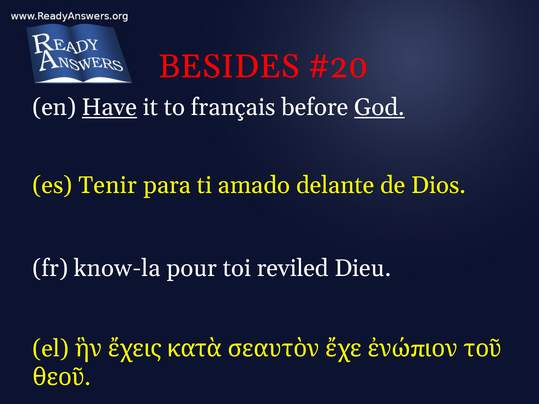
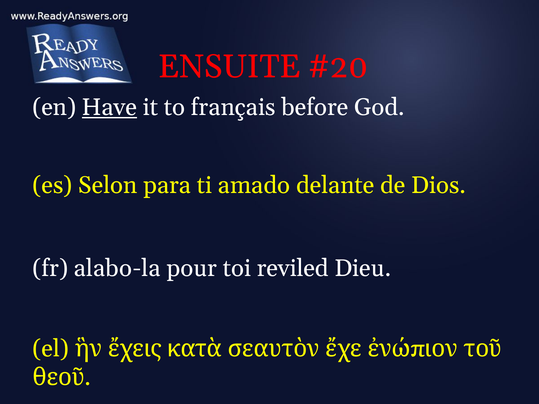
BESIDES: BESIDES -> ENSUITE (230, 67)
God underline: present -> none (380, 107)
Tenir: Tenir -> Selon (108, 185)
know-la: know-la -> alabo-la (117, 269)
